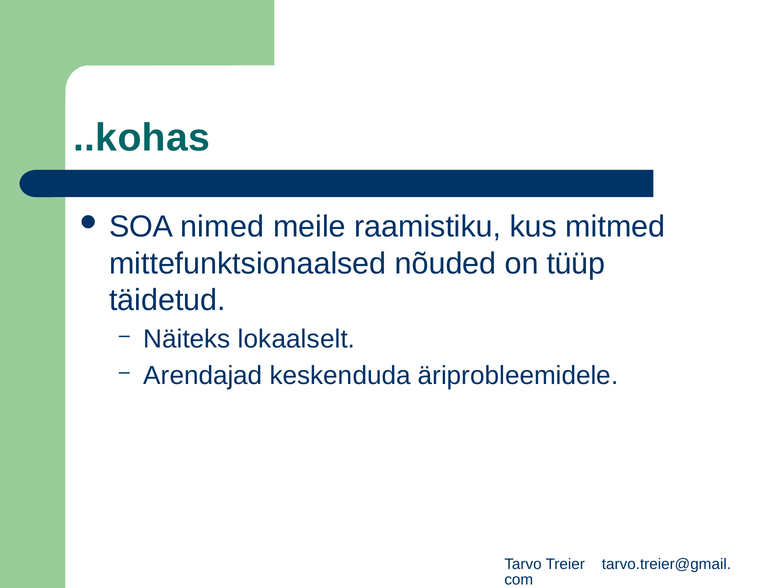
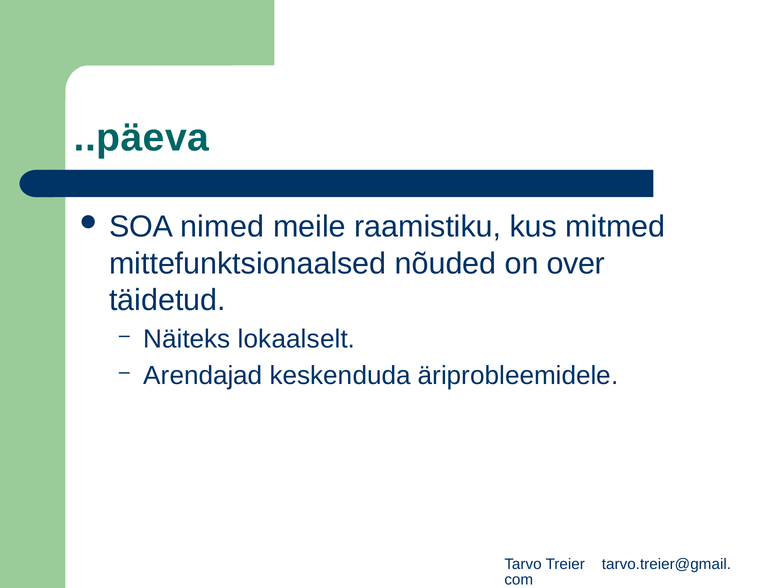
..kohas: ..kohas -> ..päeva (141, 138)
tüüp: tüüp -> over (576, 264)
